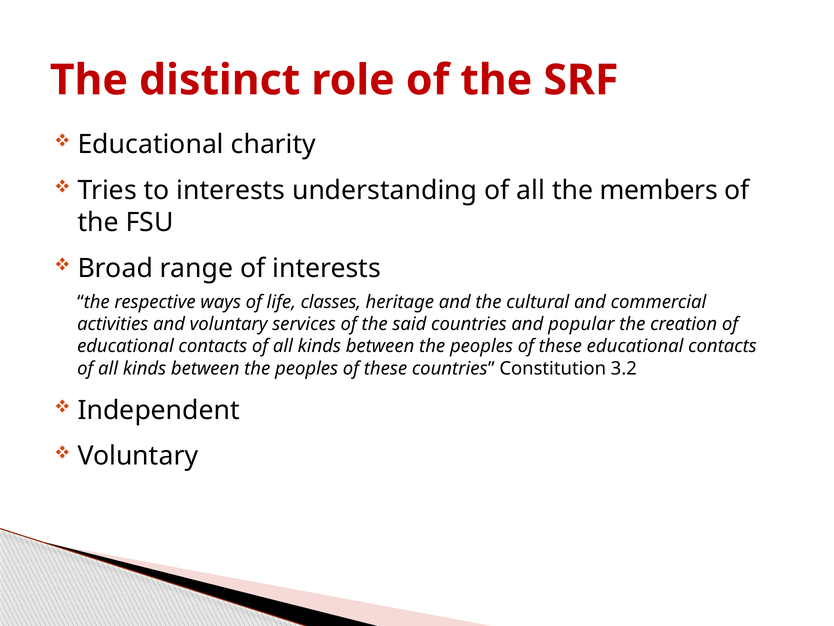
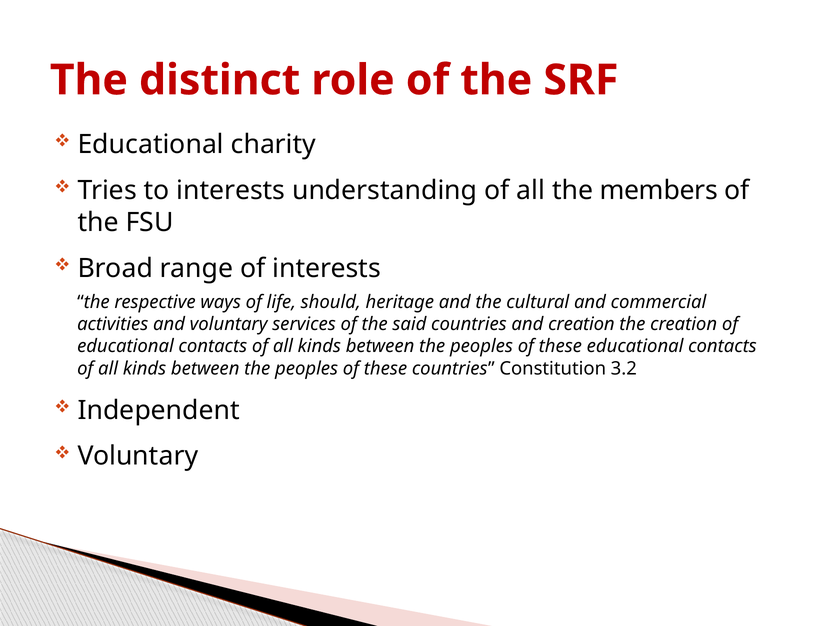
classes: classes -> should (331, 302)
and popular: popular -> creation (581, 324)
